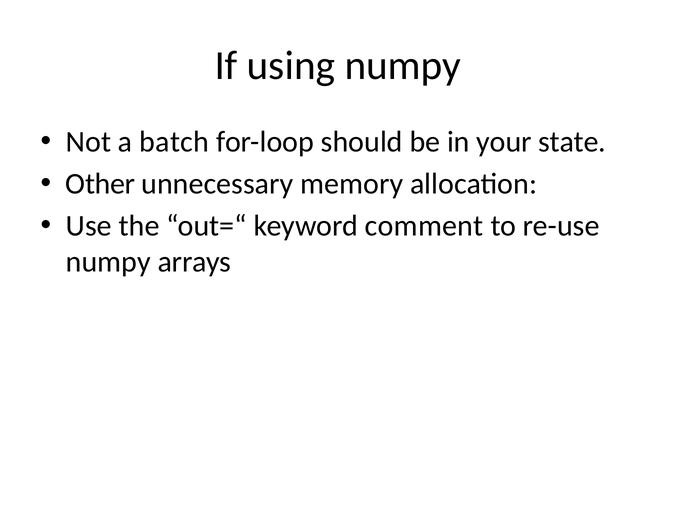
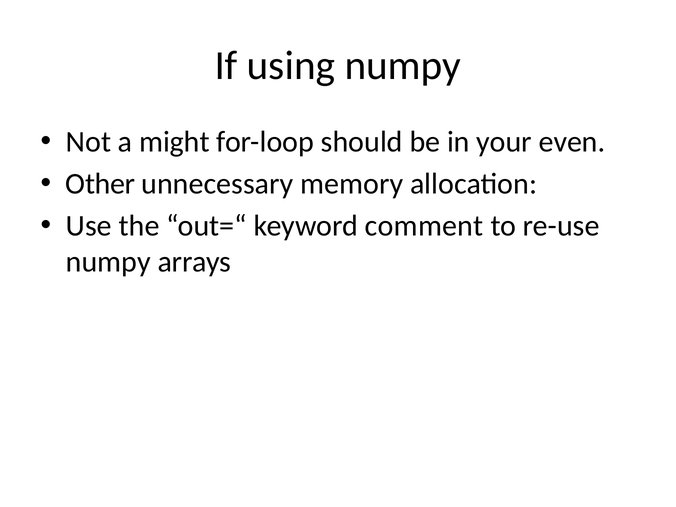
batch: batch -> might (174, 142)
state: state -> even (572, 142)
